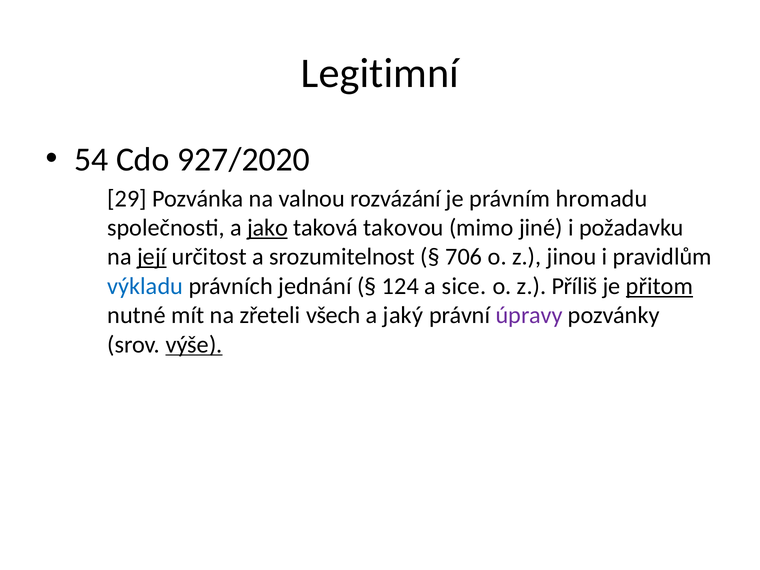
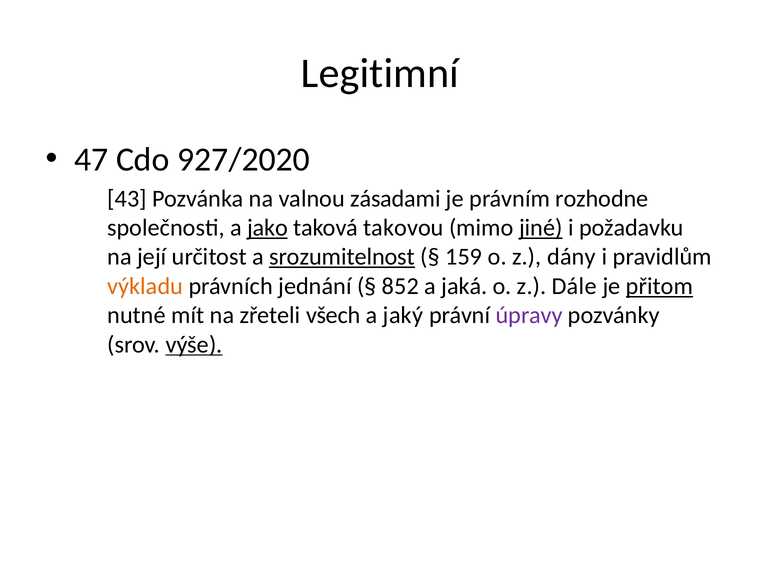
54: 54 -> 47 (91, 159)
29: 29 -> 43 (127, 199)
rozvázání: rozvázání -> zásadami (395, 199)
hromadu: hromadu -> rozhodne (602, 199)
jiné underline: none -> present (541, 228)
její underline: present -> none (152, 257)
srozumitelnost underline: none -> present (342, 257)
706: 706 -> 159 (464, 257)
jinou: jinou -> dány (571, 257)
výkladu colour: blue -> orange (145, 286)
124: 124 -> 852 (400, 286)
sice: sice -> jaká (464, 286)
Příliš: Příliš -> Dále (574, 286)
